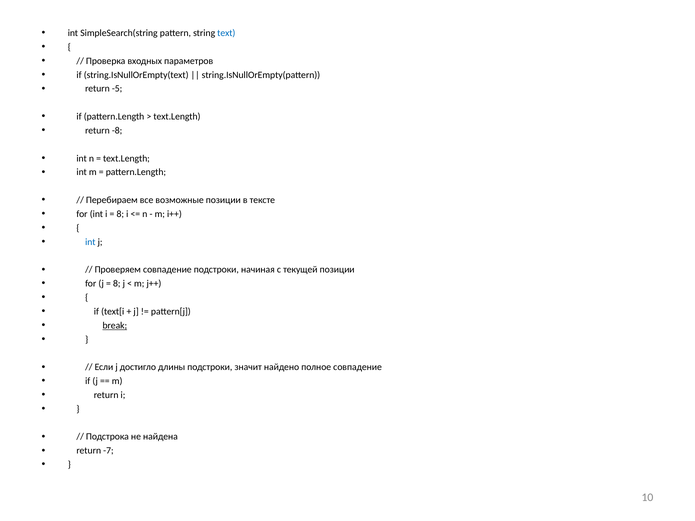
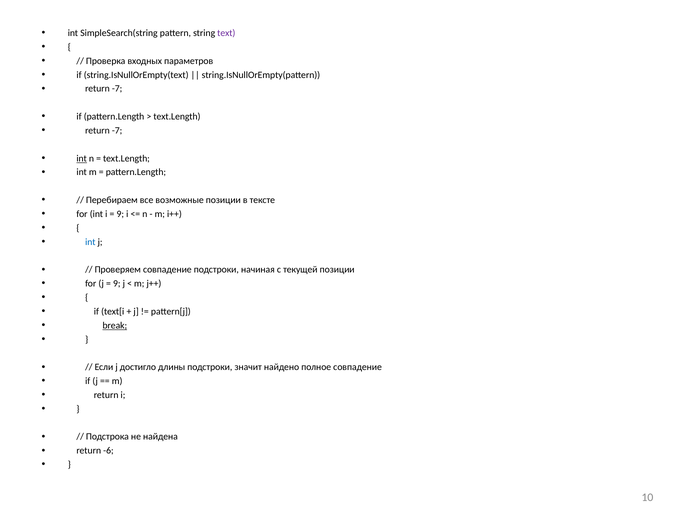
text colour: blue -> purple (226, 33)
-5: -5 -> -7 (117, 89)
-8: -8 -> -7 (117, 131)
int underline: none -> present (82, 158)
8: 8 -> 9 (120, 214)
8: 8 -> 9 (117, 284)
-7: -7 -> -6 (108, 451)
